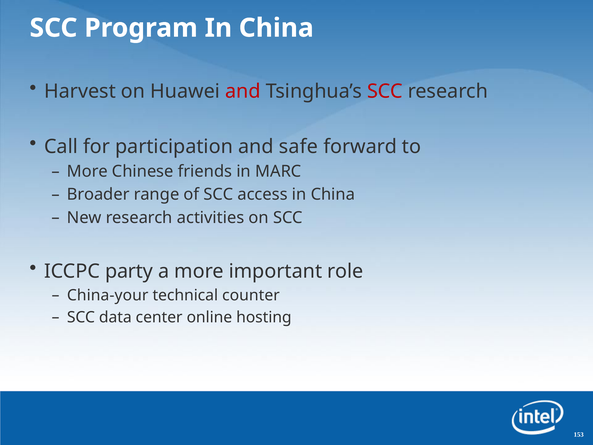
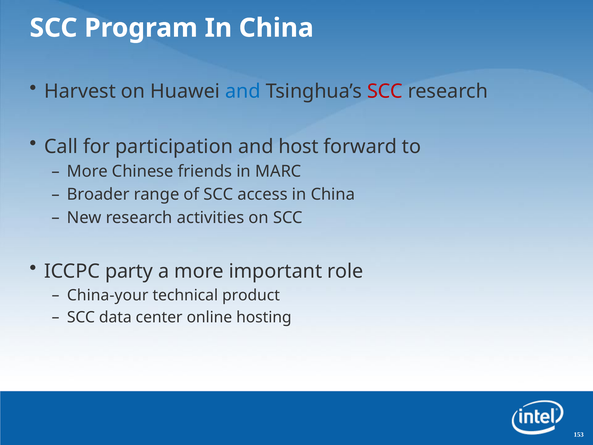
and colour: red -> blue (243, 91)
safe: safe -> host (299, 147)
counter: counter -> product (251, 295)
